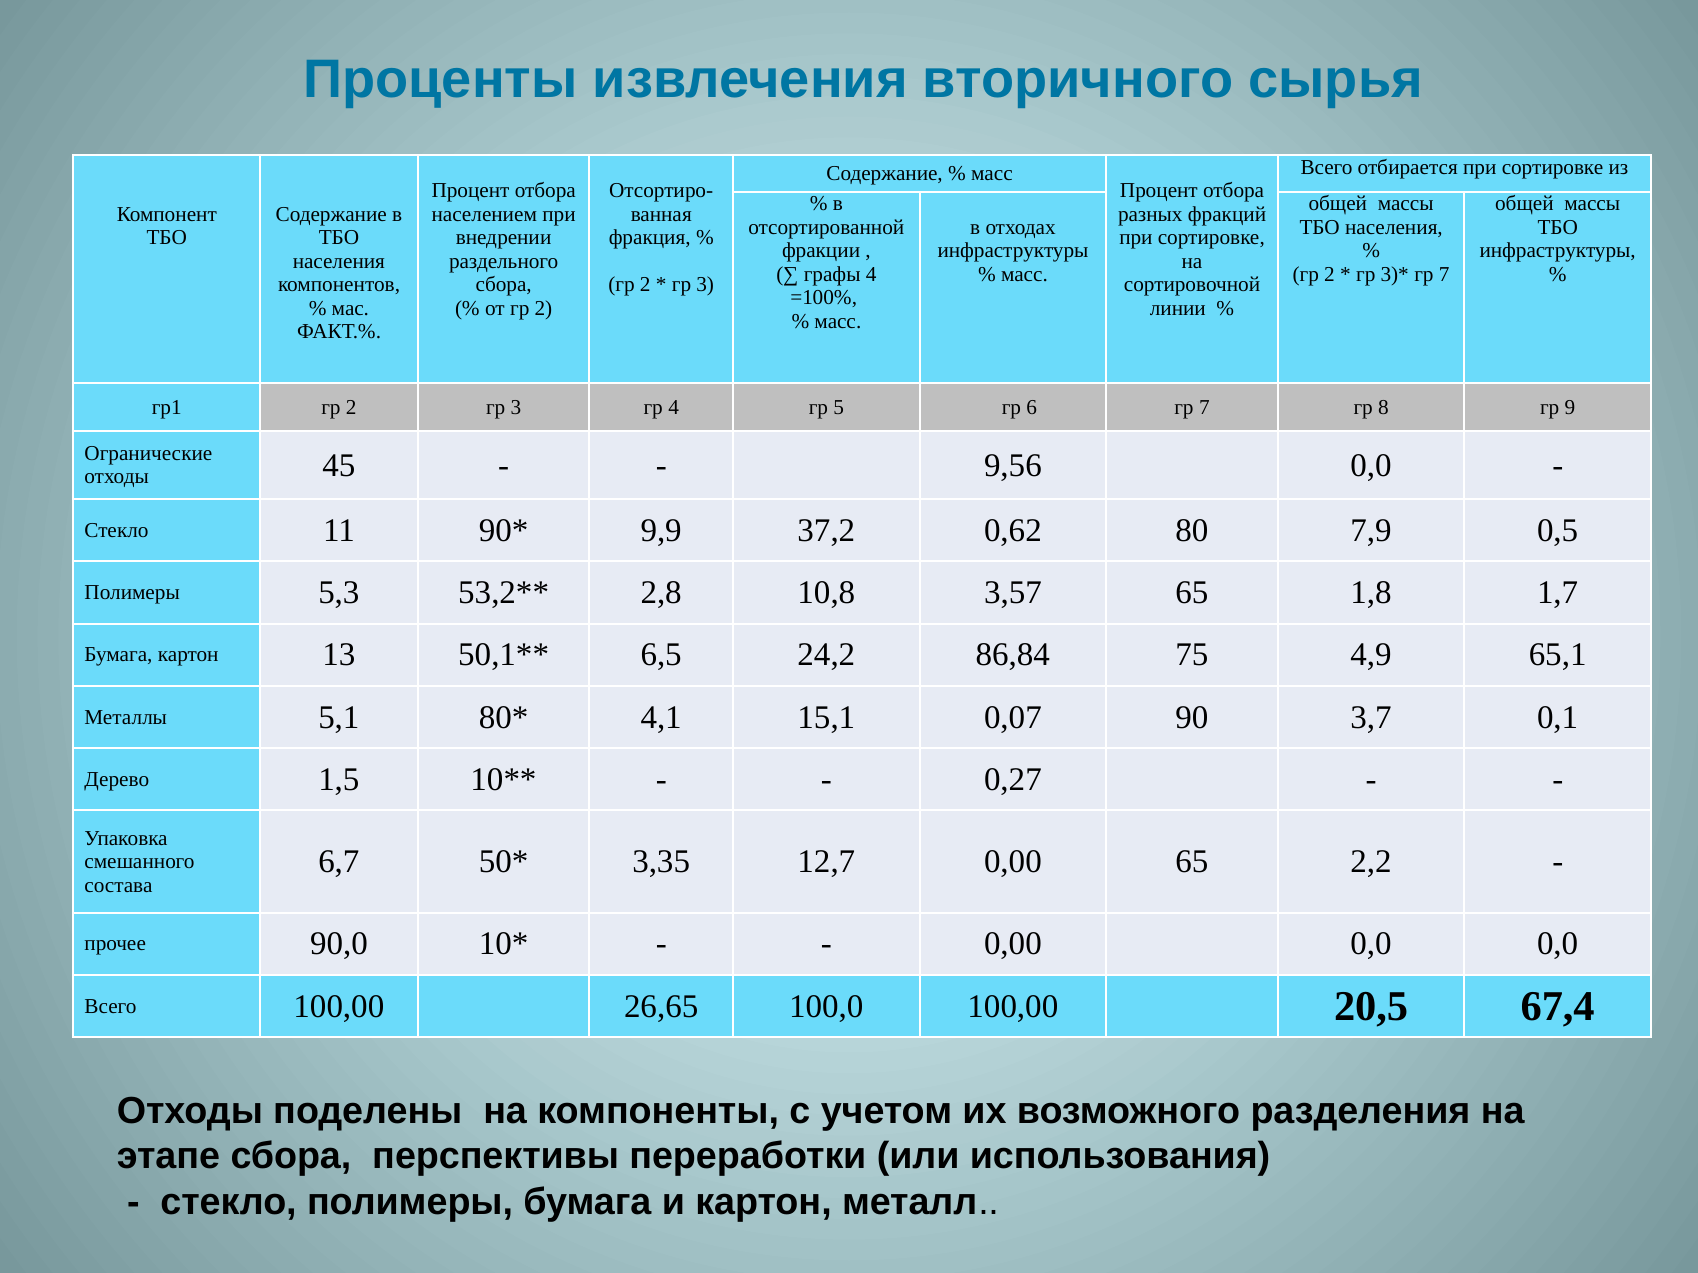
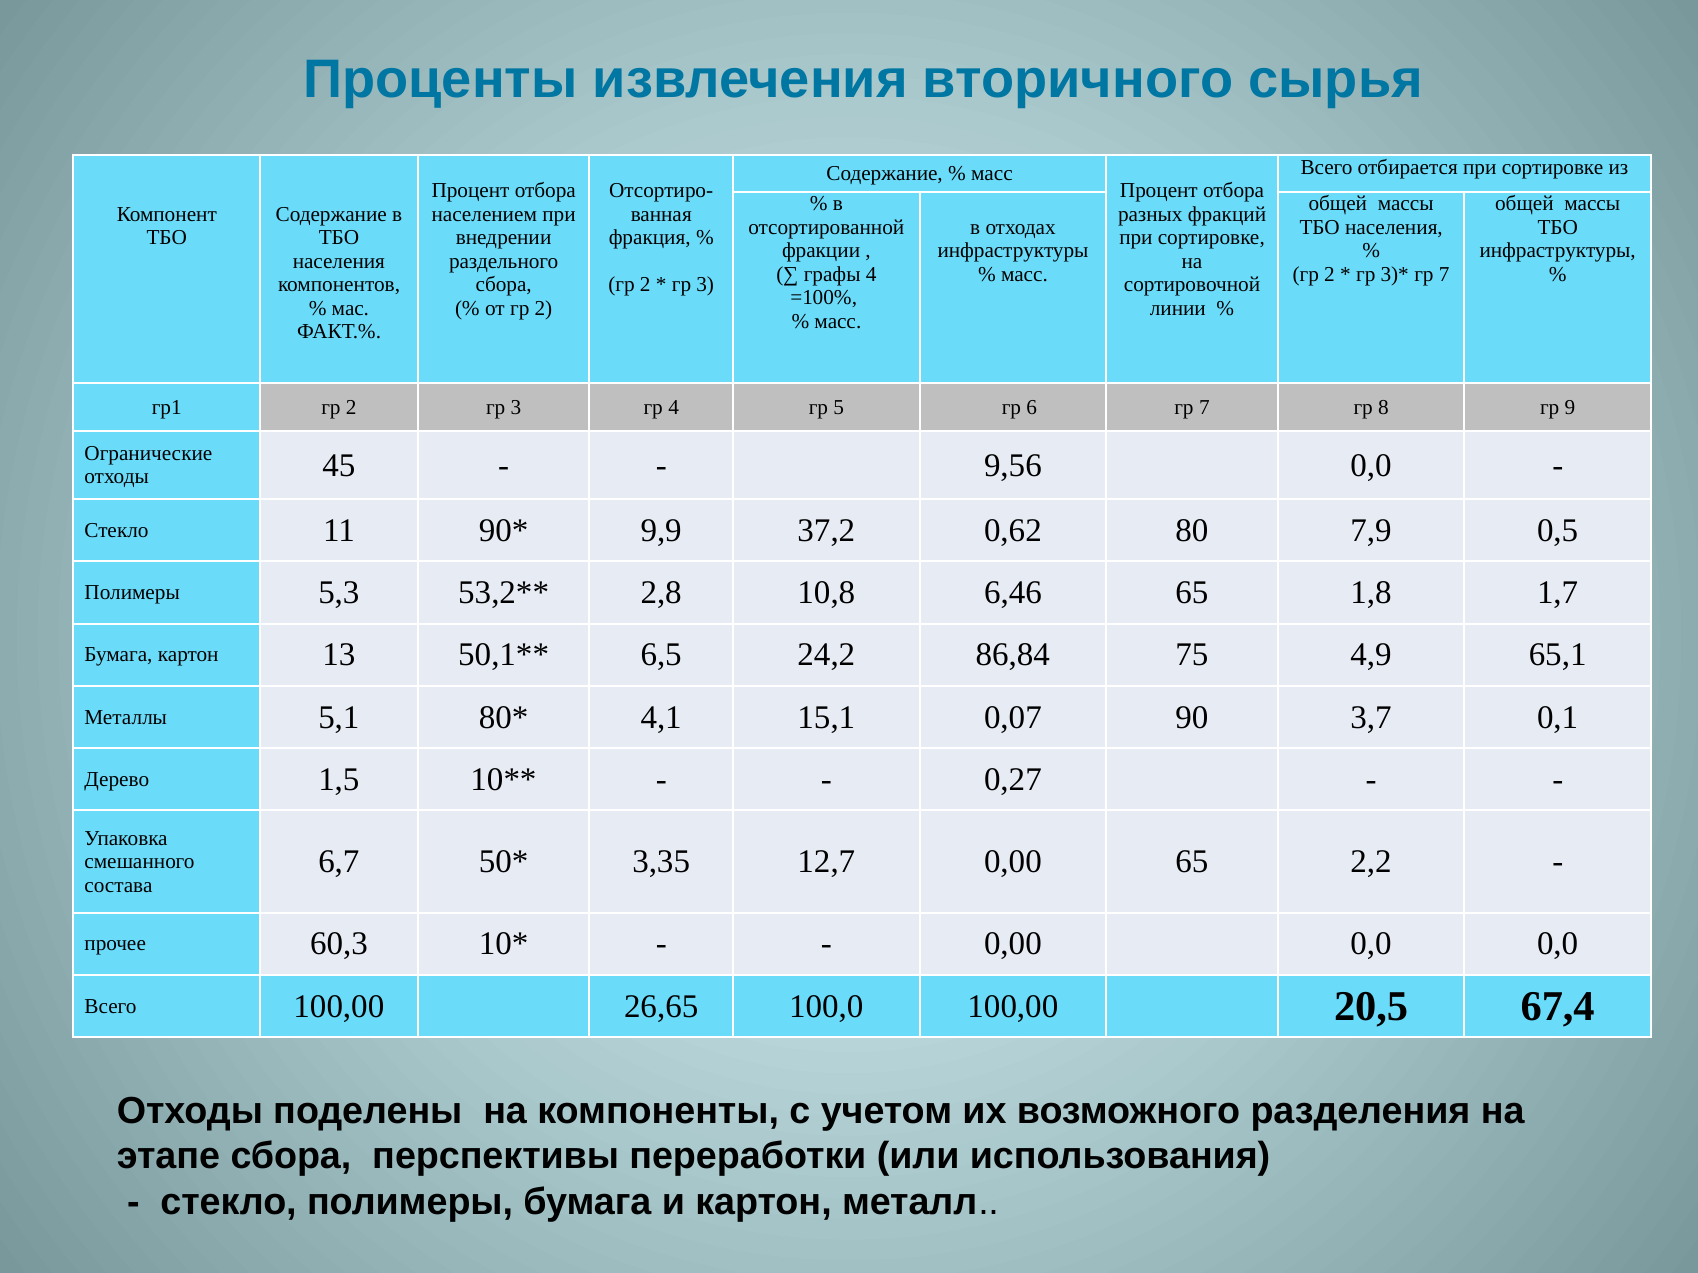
3,57: 3,57 -> 6,46 (1013, 593)
90,0: 90,0 -> 60,3 (339, 944)
